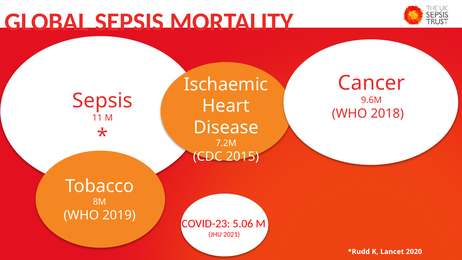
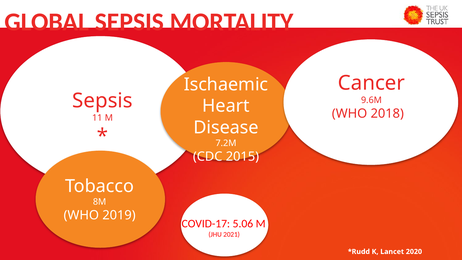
COVID-23: COVID-23 -> COVID-17 (206, 224)
